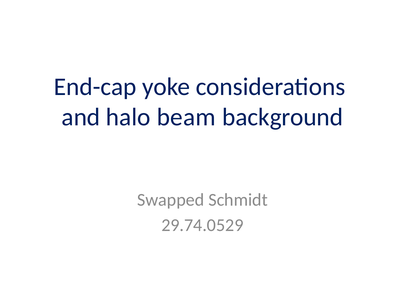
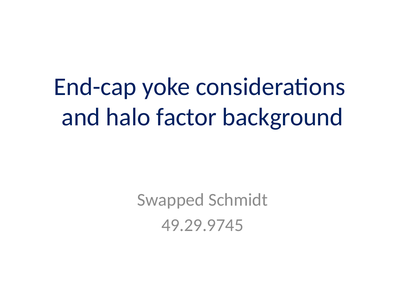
beam: beam -> factor (186, 117)
29.74.0529: 29.74.0529 -> 49.29.9745 (202, 225)
